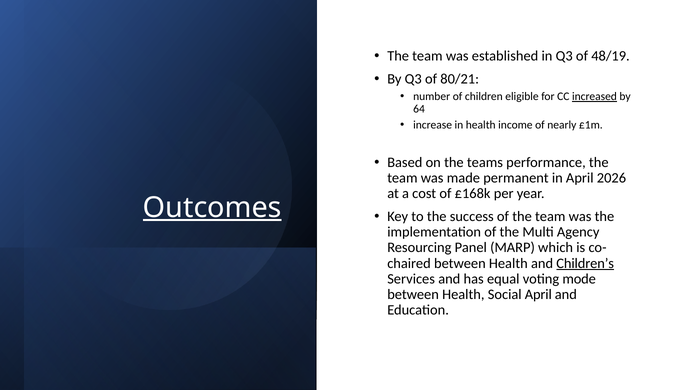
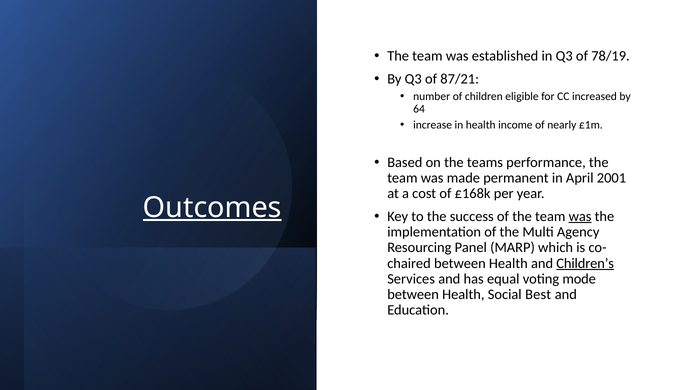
48/19: 48/19 -> 78/19 (610, 56)
80/21: 80/21 -> 87/21 (460, 79)
increased underline: present -> none (594, 96)
2026: 2026 -> 2001 (611, 178)
was underline: none -> present (580, 216)
Social April: April -> Best (538, 294)
